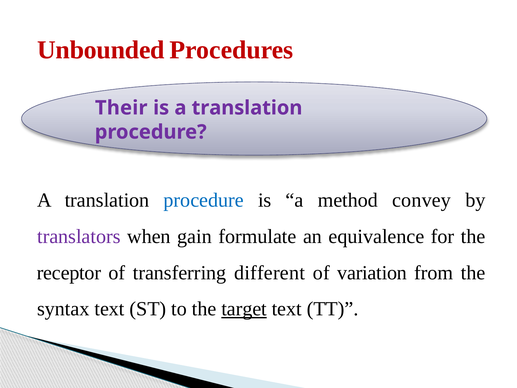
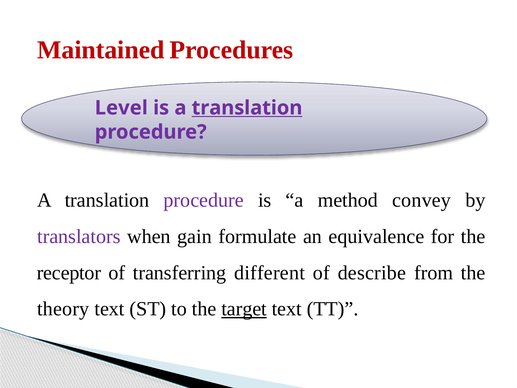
Unbounded: Unbounded -> Maintained (101, 50)
Their: Their -> Level (121, 108)
translation underline: none -> present (247, 108)
procedure colour: blue -> purple (204, 200)
variation: variation -> describe (372, 273)
syntax: syntax -> theory (63, 309)
